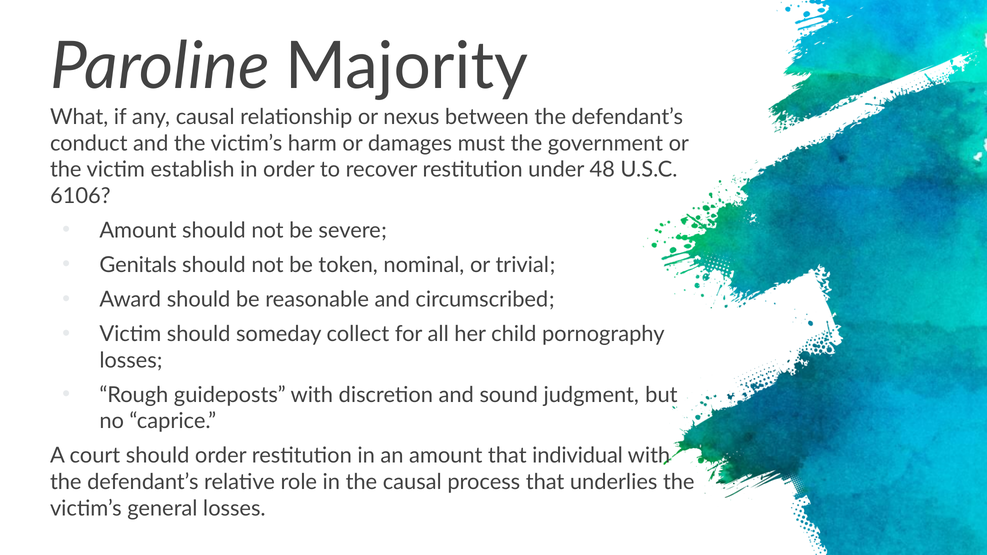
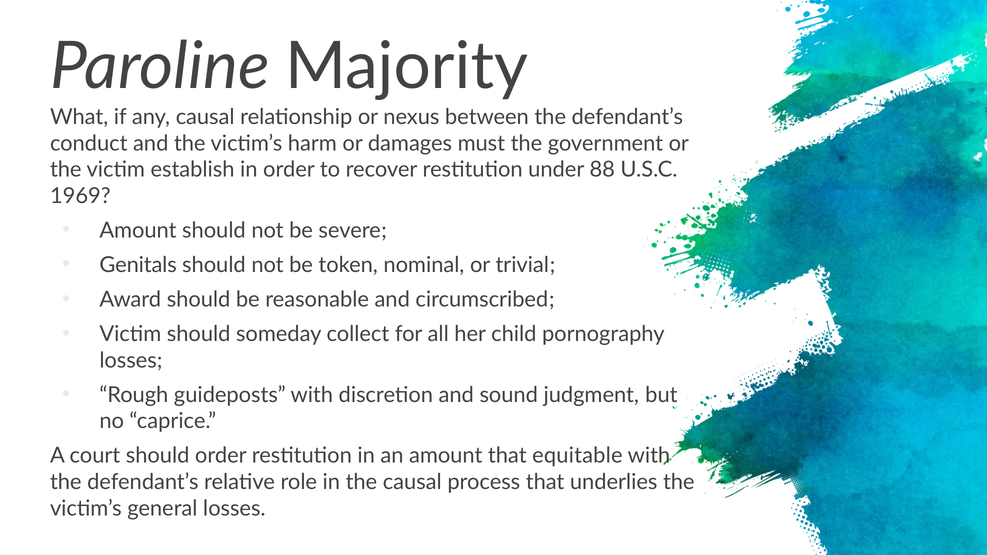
48: 48 -> 88 (602, 170)
6106: 6106 -> 1969 (80, 196)
individual: individual -> equitable (577, 456)
